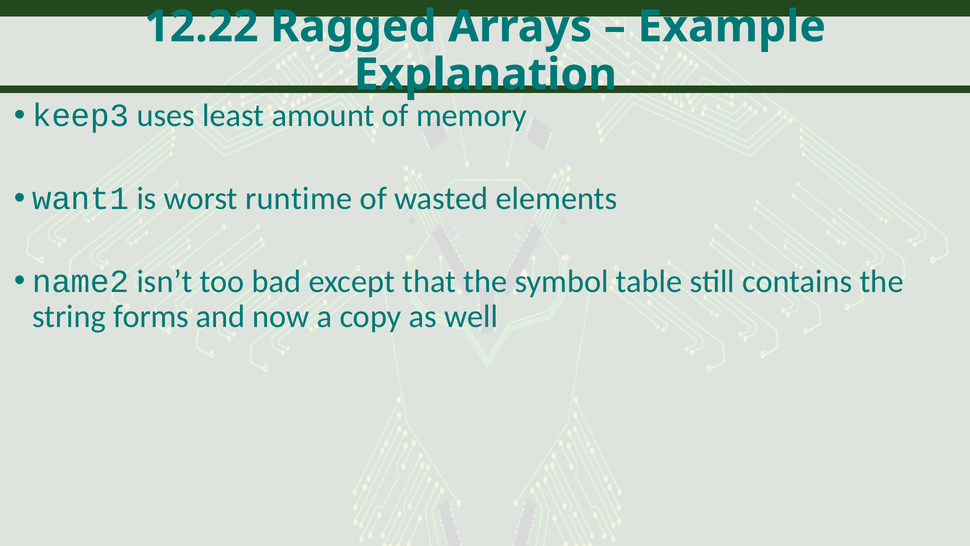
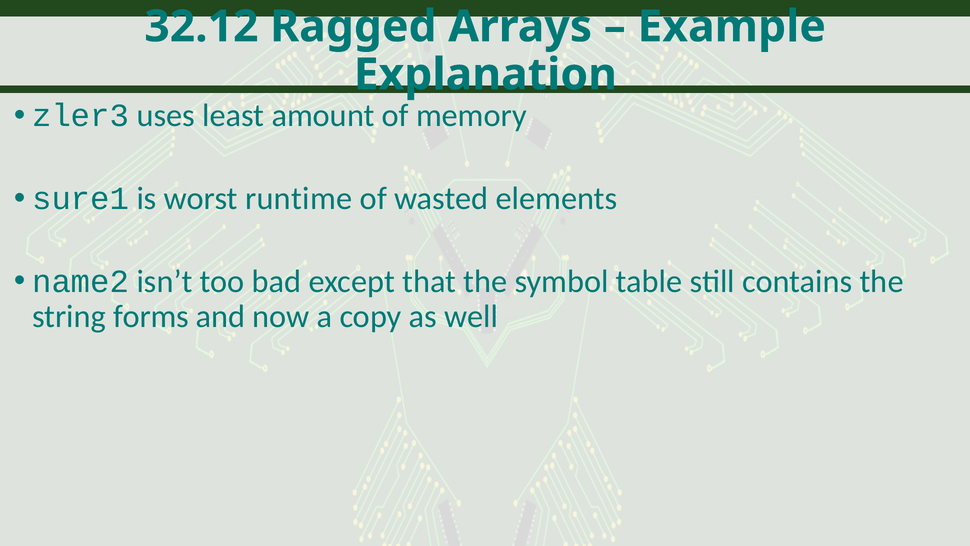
12.22: 12.22 -> 32.12 (201, 27)
keep3: keep3 -> zler3 (81, 116)
want1: want1 -> sure1 (81, 198)
